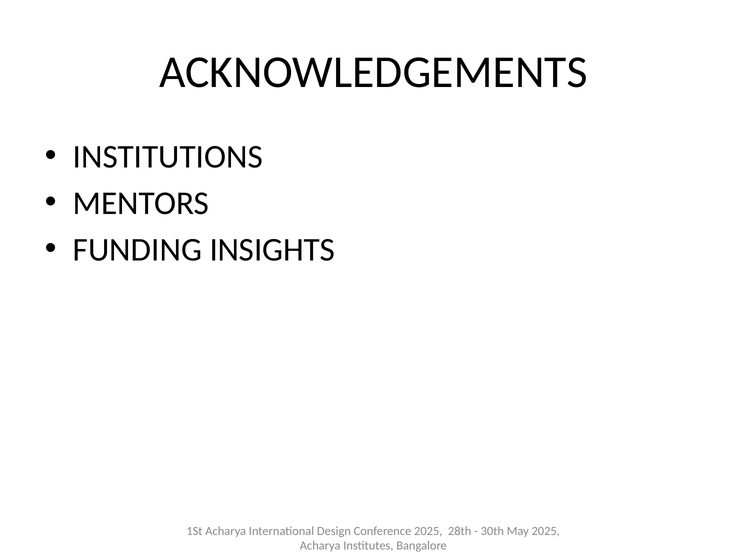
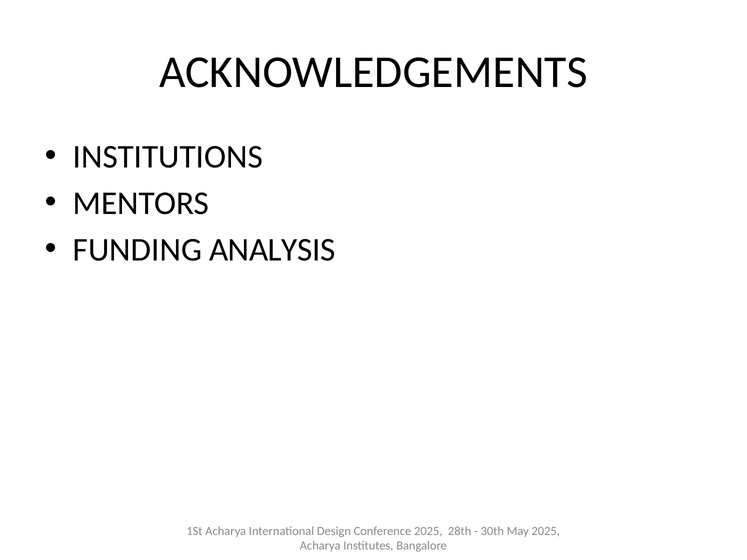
INSIGHTS: INSIGHTS -> ANALYSIS (272, 250)
